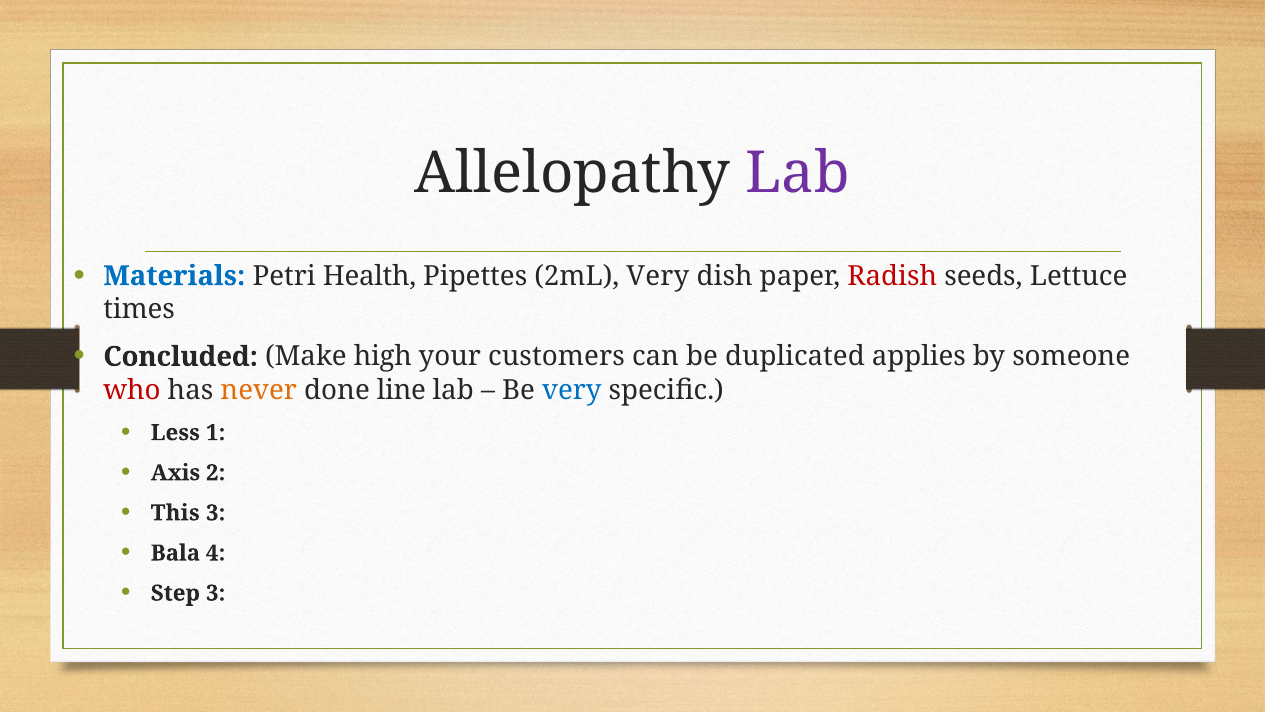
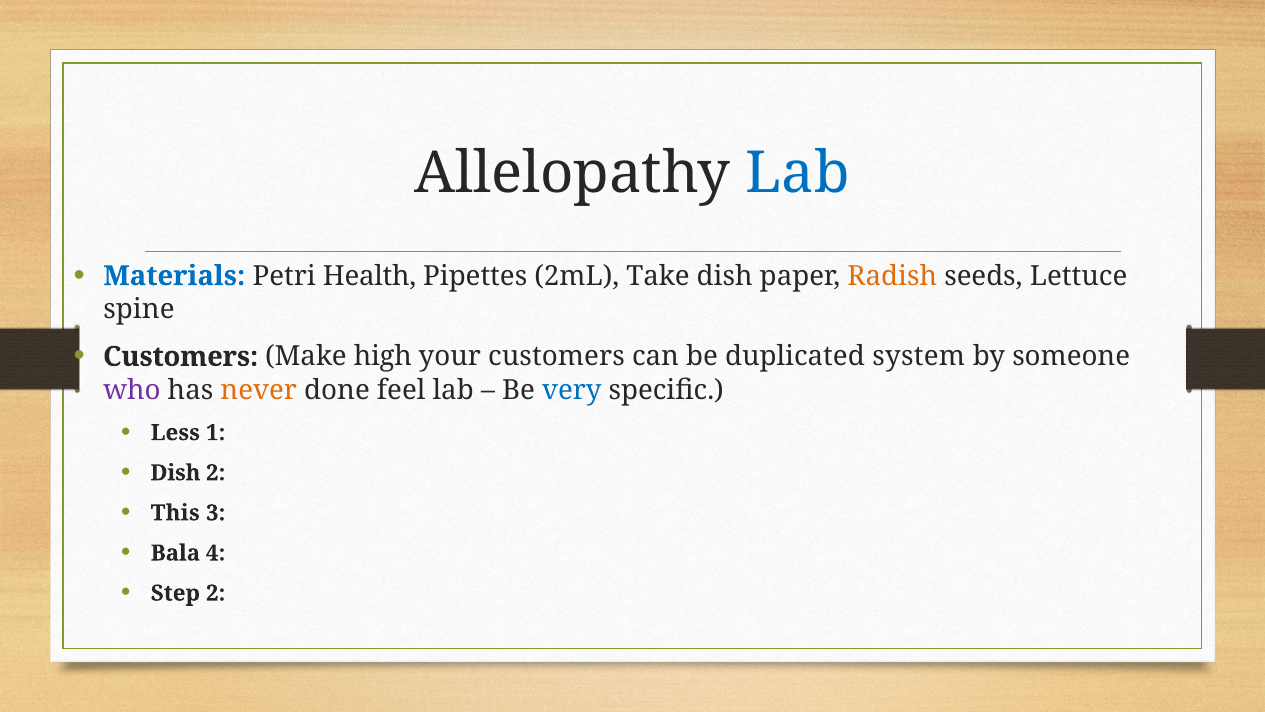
Lab colour: purple -> blue (798, 174)
2mL Very: Very -> Take (658, 276)
Radish colour: red -> orange (892, 276)
times: times -> spine (139, 309)
Concluded: Concluded -> Customers (181, 356)
applies: applies -> system (919, 356)
who colour: red -> purple (132, 390)
line: line -> feel (401, 390)
Axis: Axis -> Dish (175, 473)
Step 3: 3 -> 2 (216, 593)
